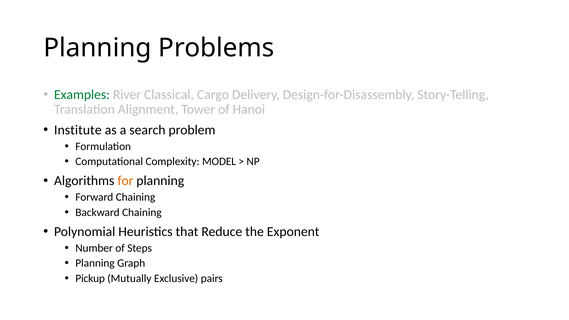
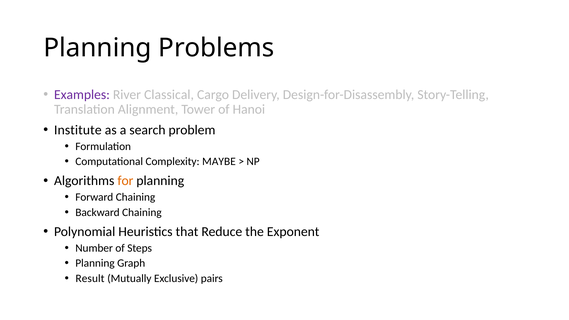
Examples colour: green -> purple (82, 95)
MODEL: MODEL -> MAYBE (219, 162)
Pickup: Pickup -> Result (90, 278)
